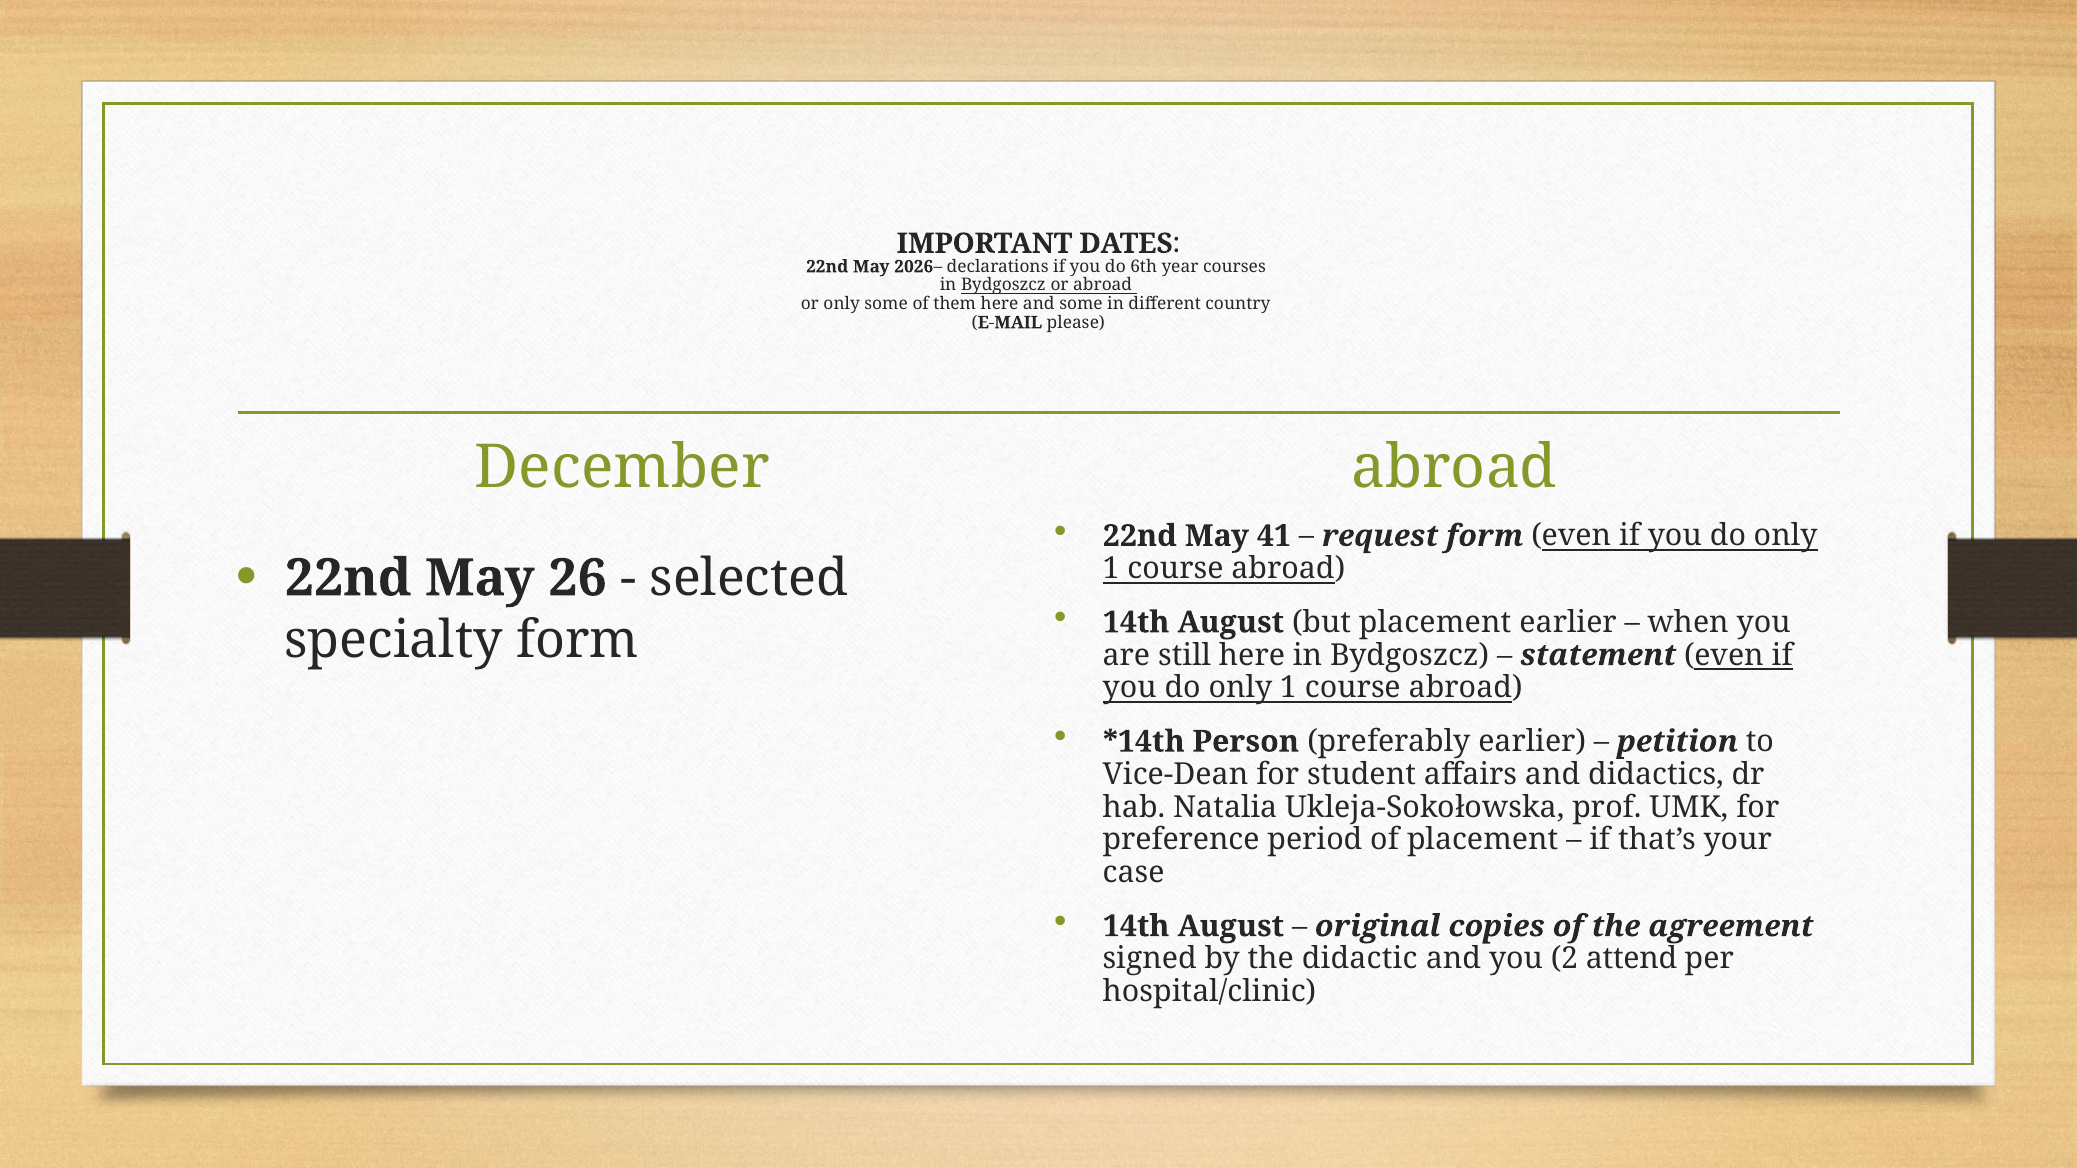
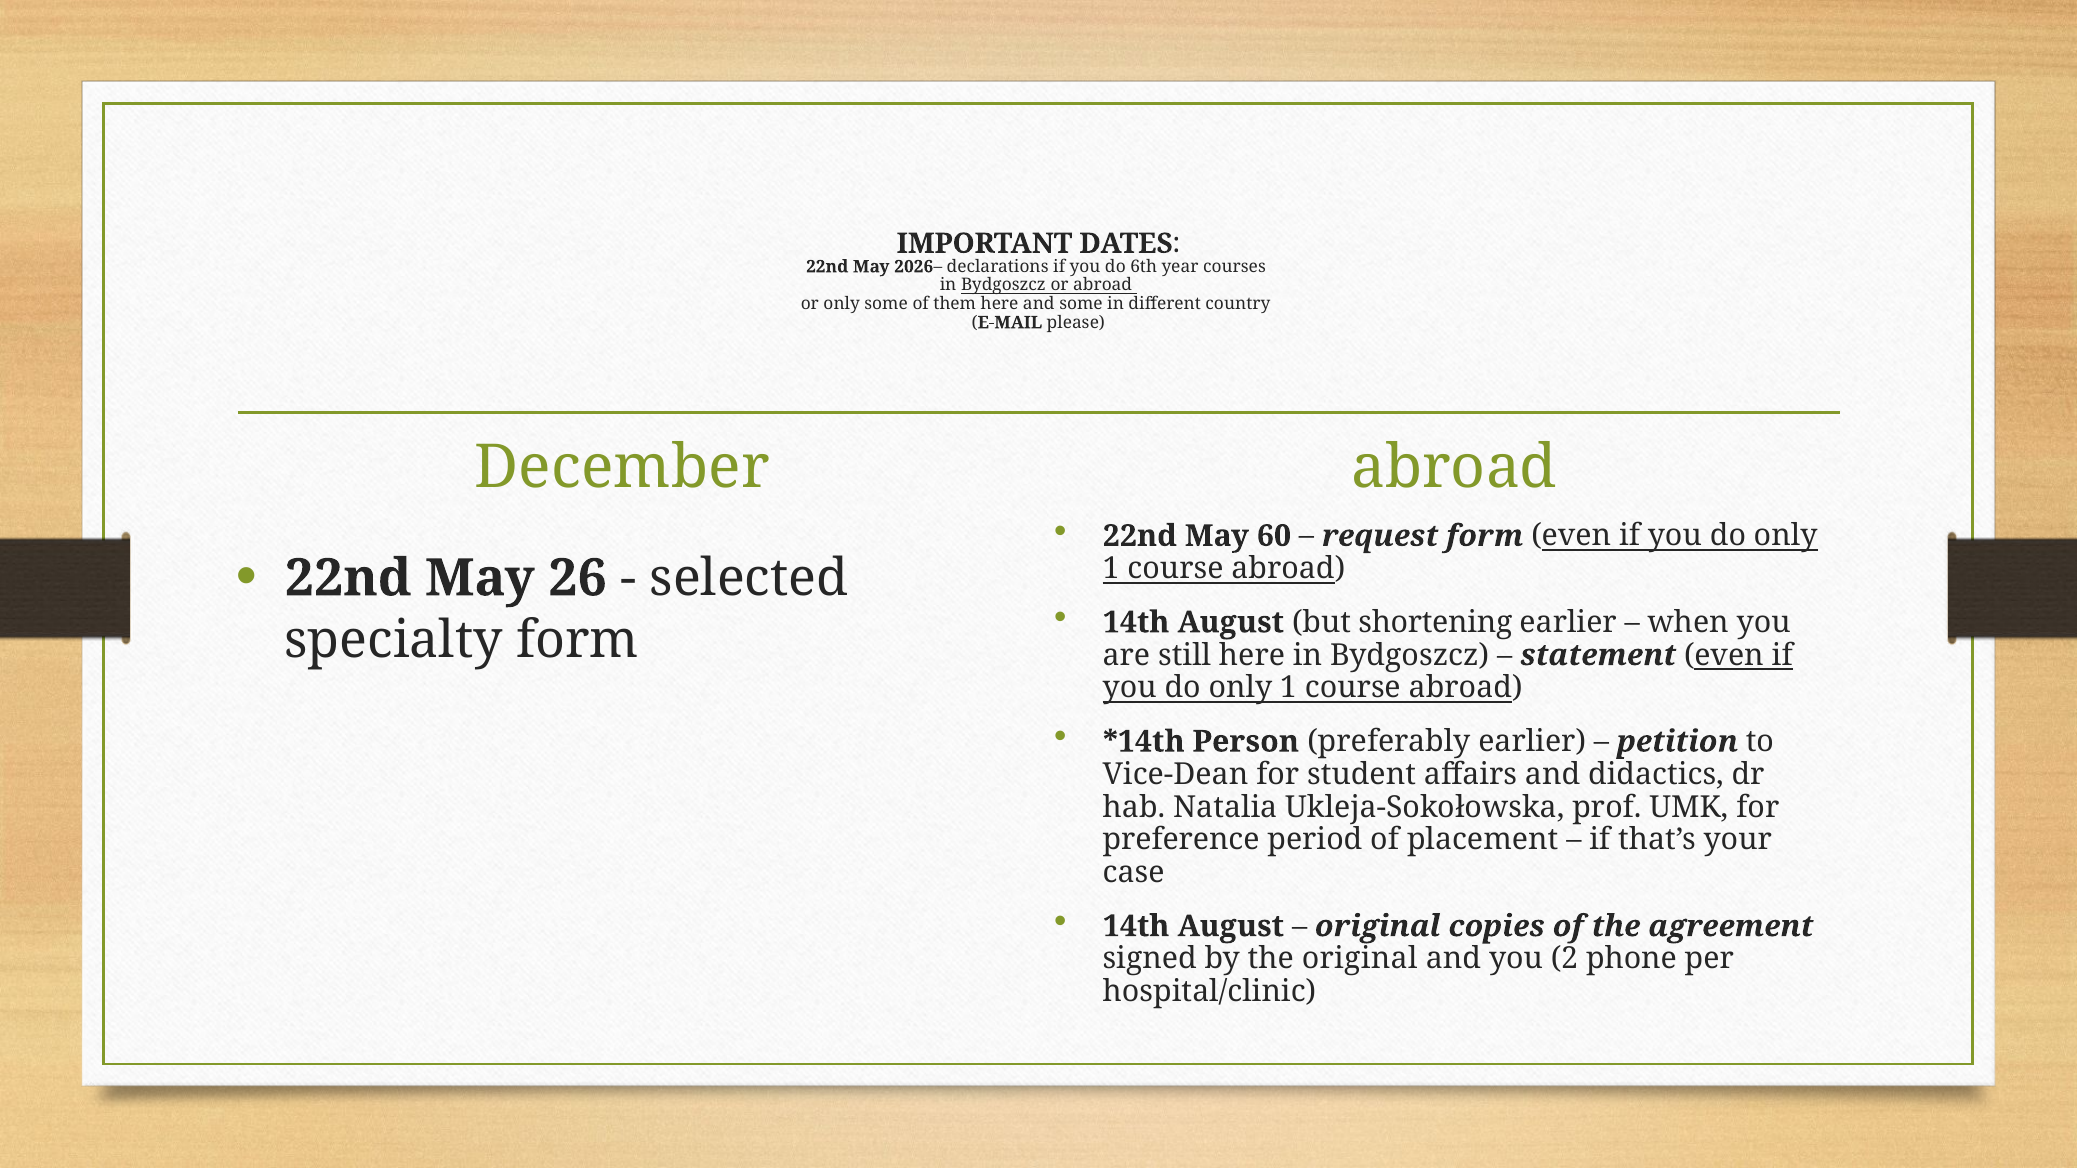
41: 41 -> 60 (1274, 536)
but placement: placement -> shortening (1435, 623)
the didactic: didactic -> original (1360, 959)
attend: attend -> phone (1631, 959)
